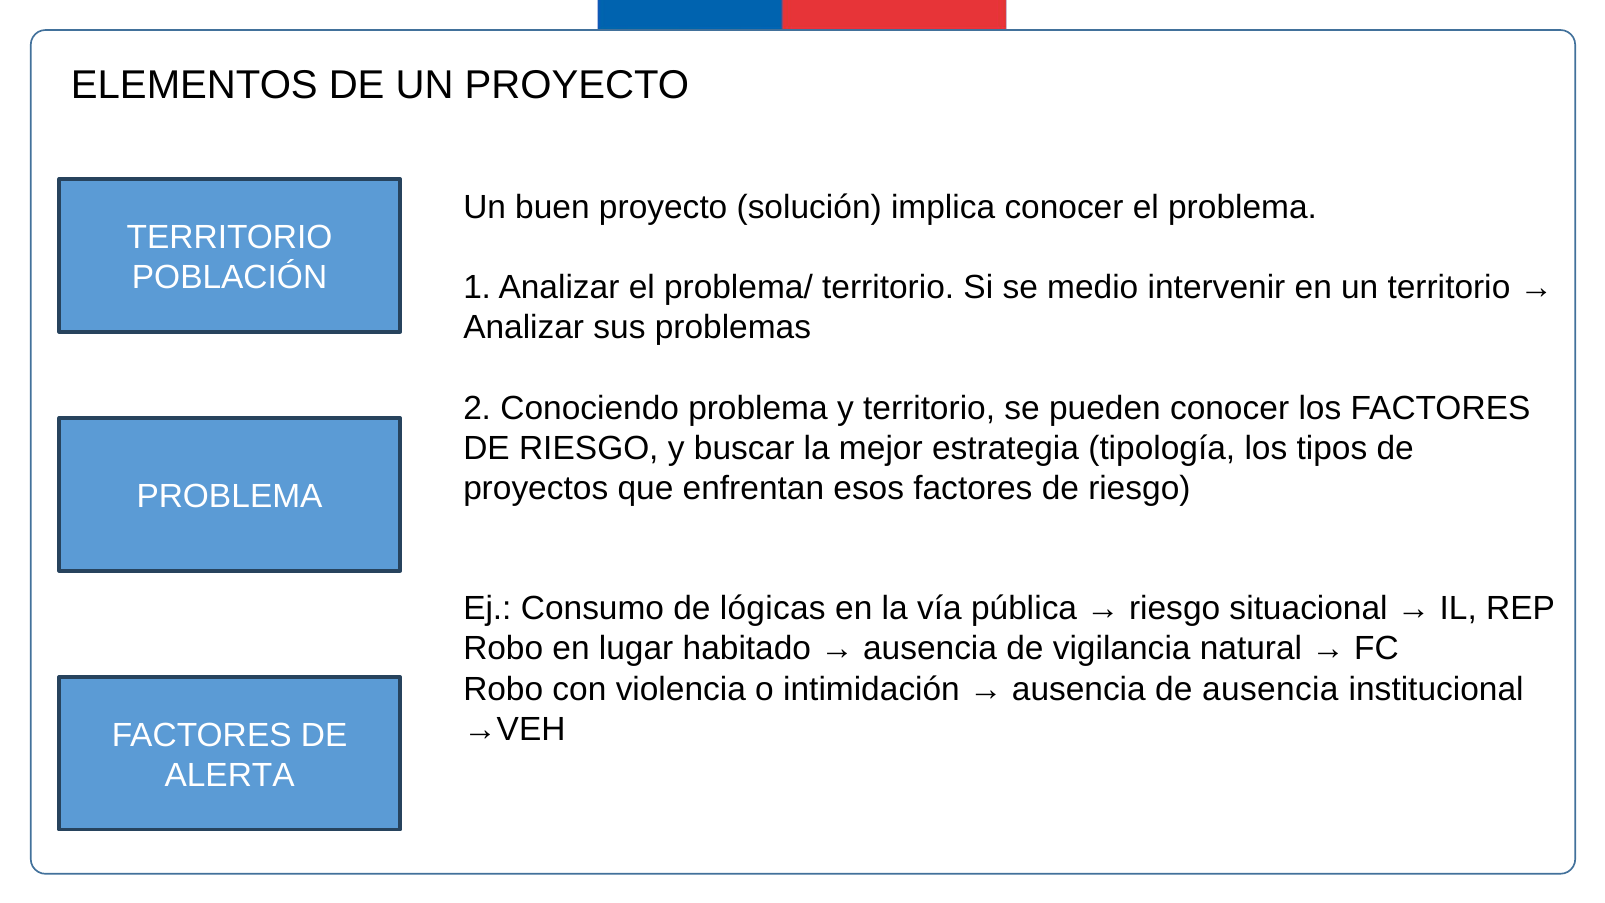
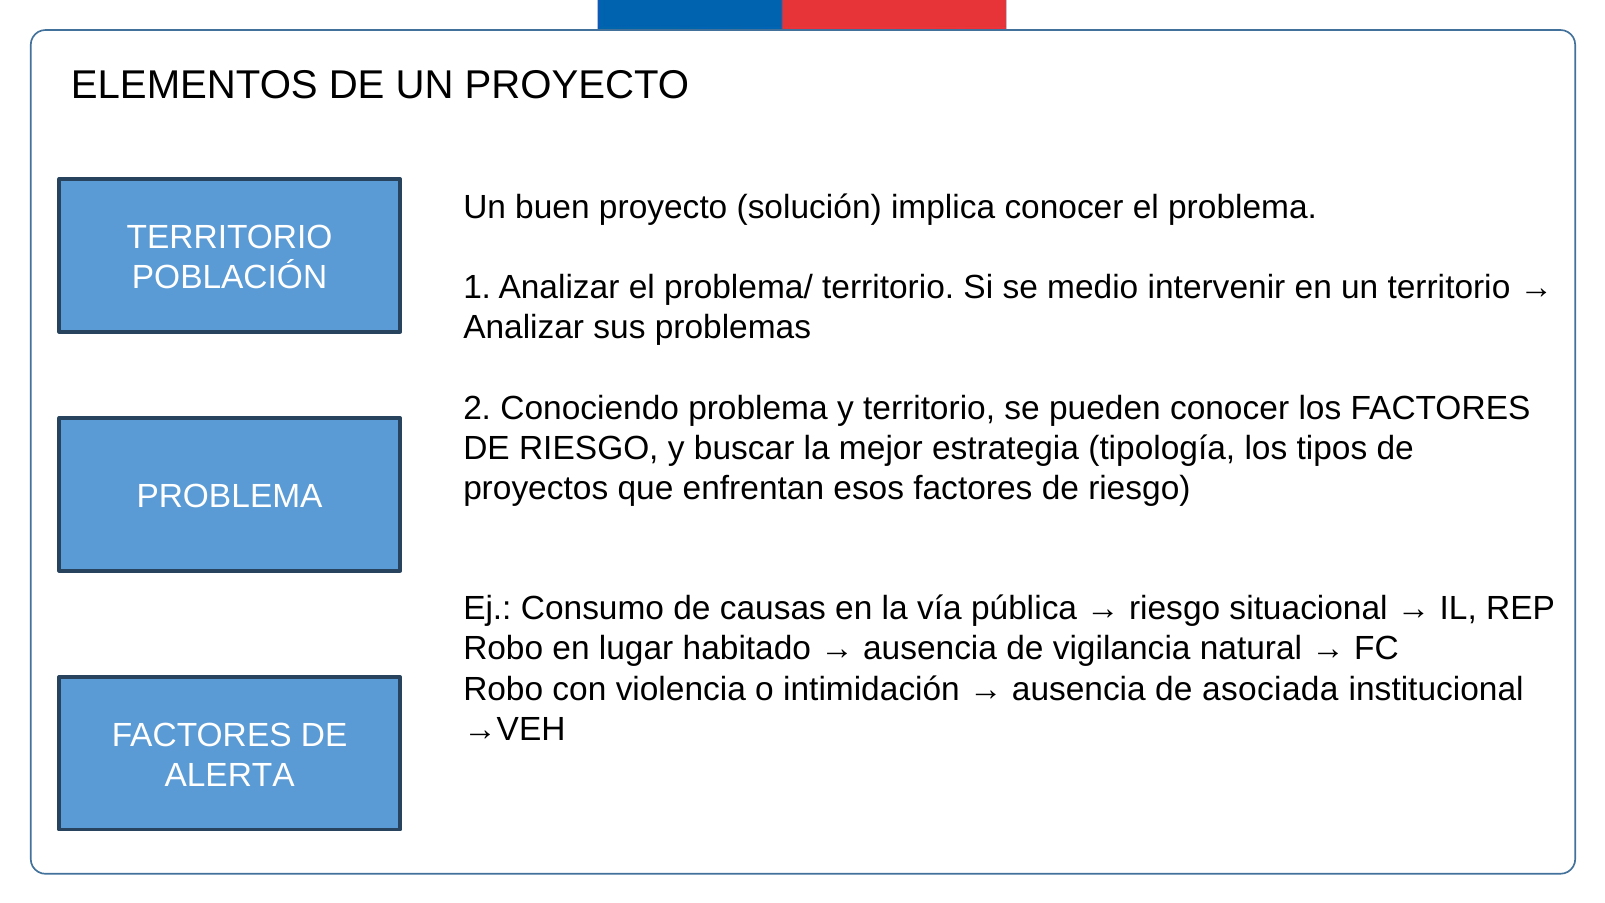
lógicas: lógicas -> causas (773, 609)
de ausencia: ausencia -> asociada (1270, 689)
